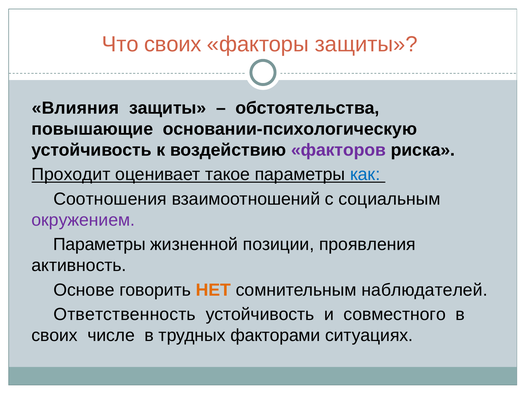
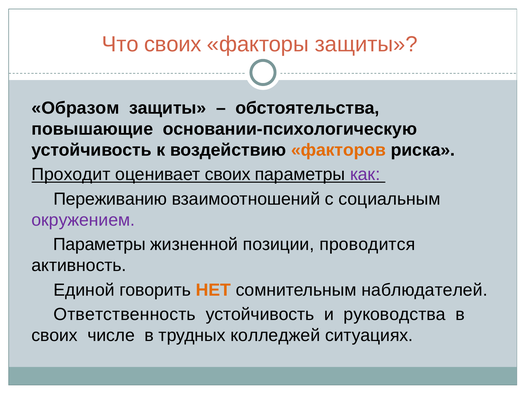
Влияния: Влияния -> Образом (75, 108)
факторов colour: purple -> orange (339, 150)
оценивает такое: такое -> своих (228, 175)
как colour: blue -> purple (365, 175)
Соотношения: Соотношения -> Переживанию (110, 199)
проявления: проявления -> проводится (367, 245)
Основе: Основе -> Единой (84, 290)
совместного: совместного -> руководства (395, 315)
факторами: факторами -> колледжей (275, 336)
